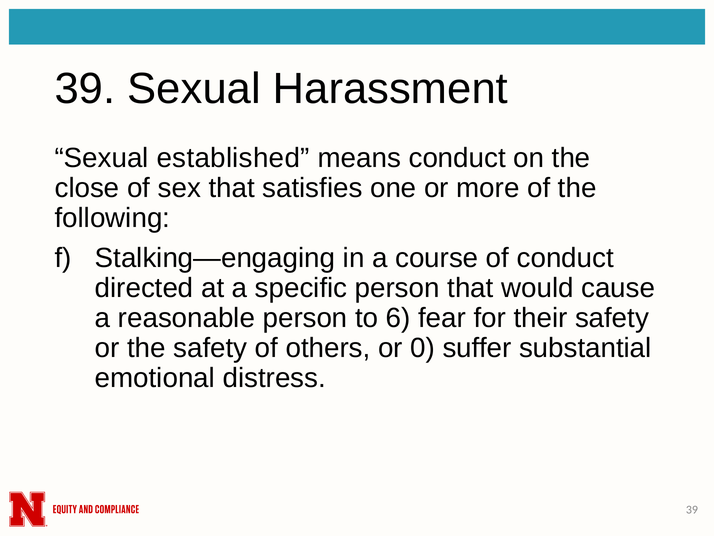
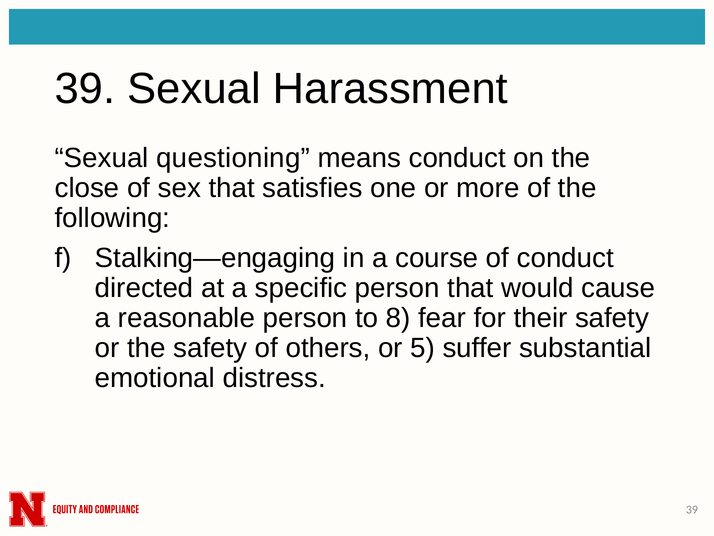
established: established -> questioning (233, 158)
6: 6 -> 8 (398, 318)
0: 0 -> 5 (423, 348)
